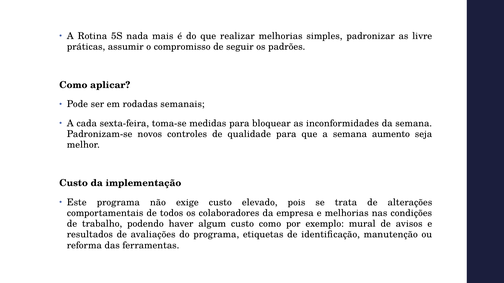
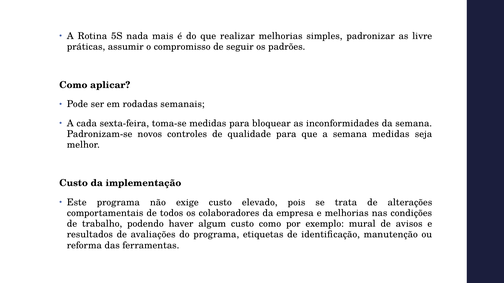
semana aumento: aumento -> medidas (391, 134)
